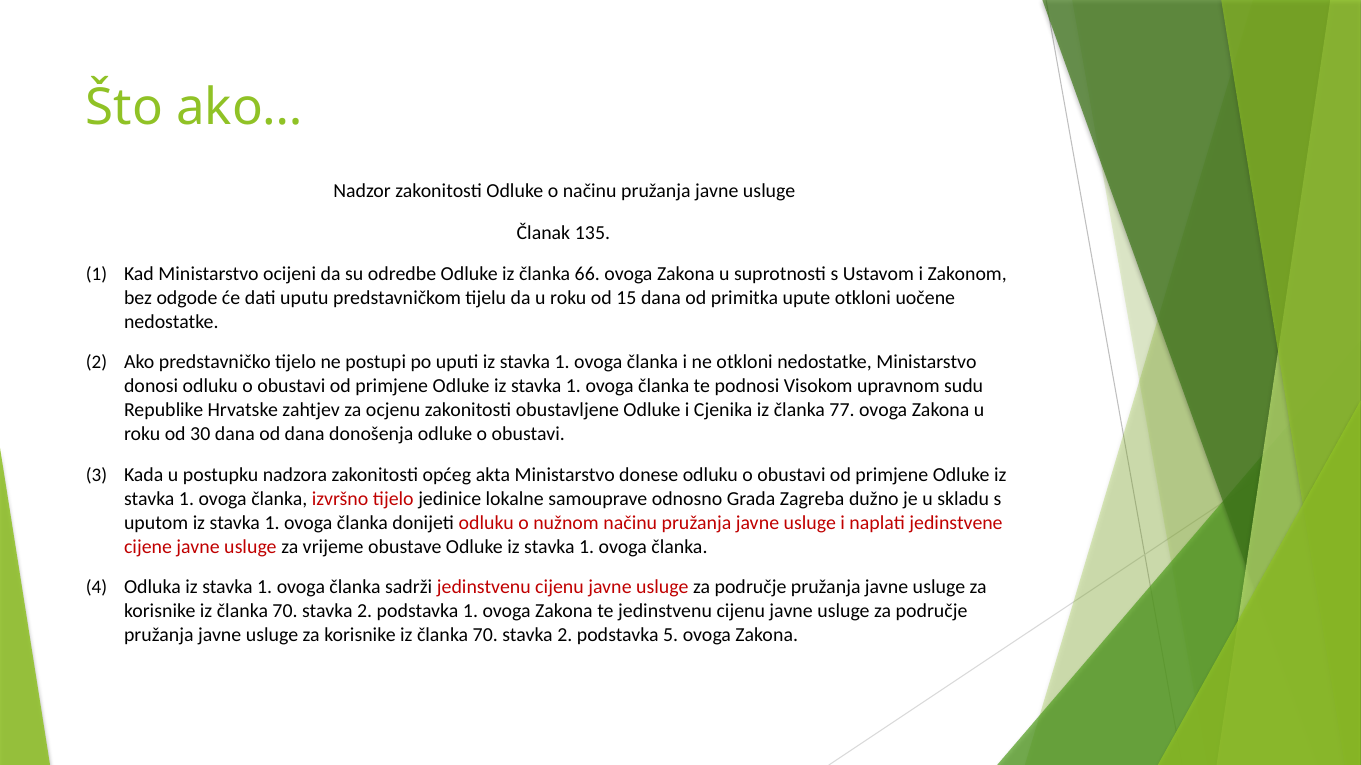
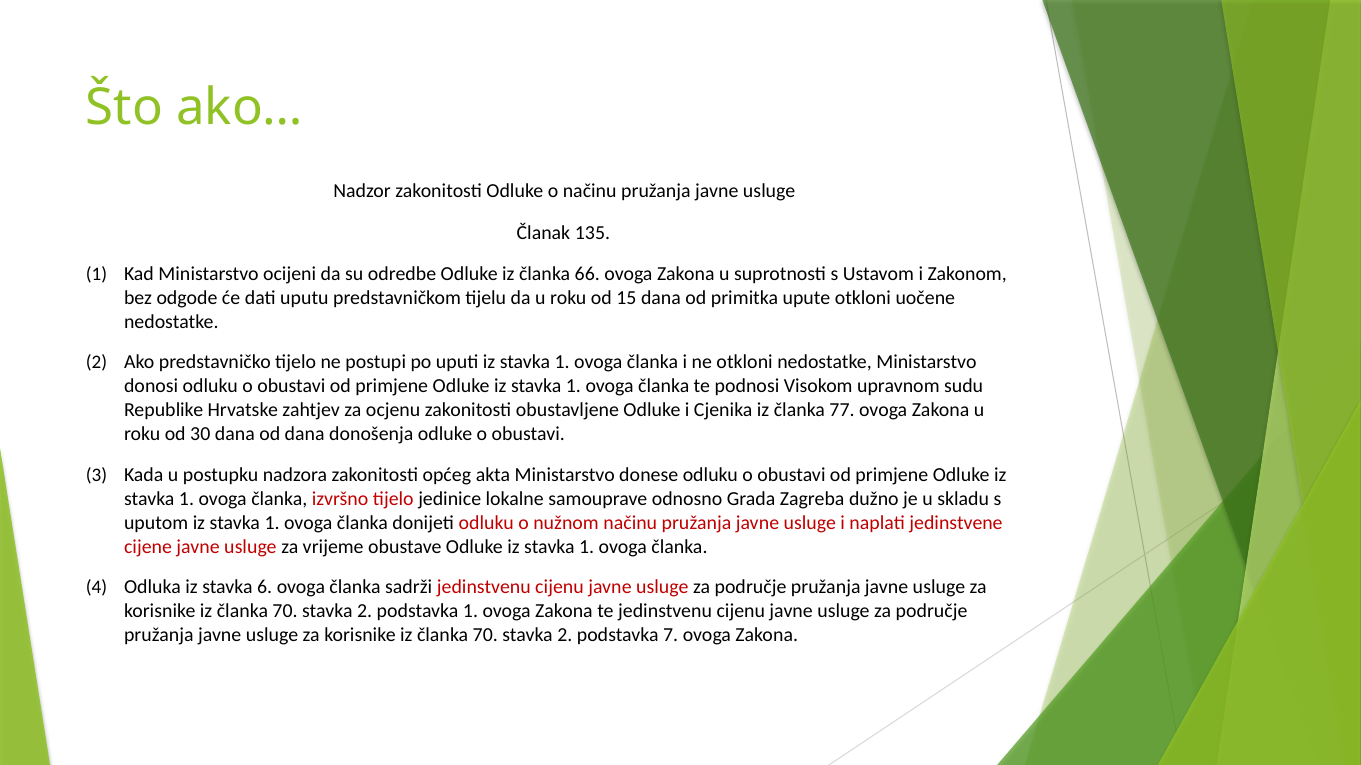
Odluka iz stavka 1: 1 -> 6 (265, 588)
5: 5 -> 7 (671, 636)
